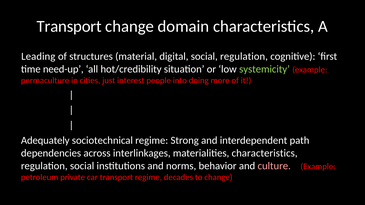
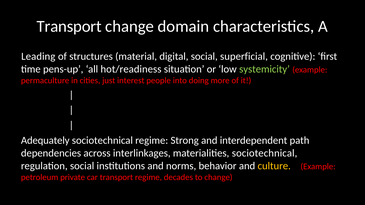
social regulation: regulation -> superficial (244, 56)
need-up: need-up -> pens-up (63, 69)
hot/credibility: hot/credibility -> hot/readiness (131, 69)
materialities characteristics: characteristics -> sociotechnical (265, 153)
culture colour: pink -> yellow (274, 166)
